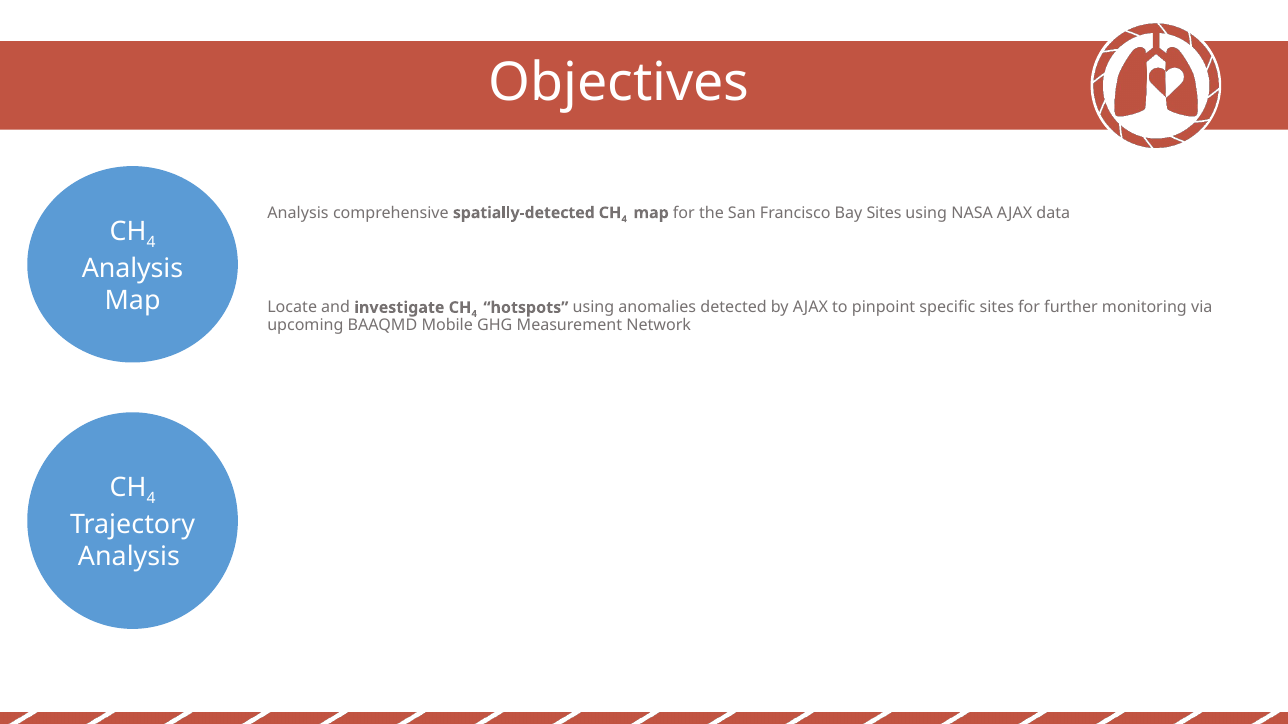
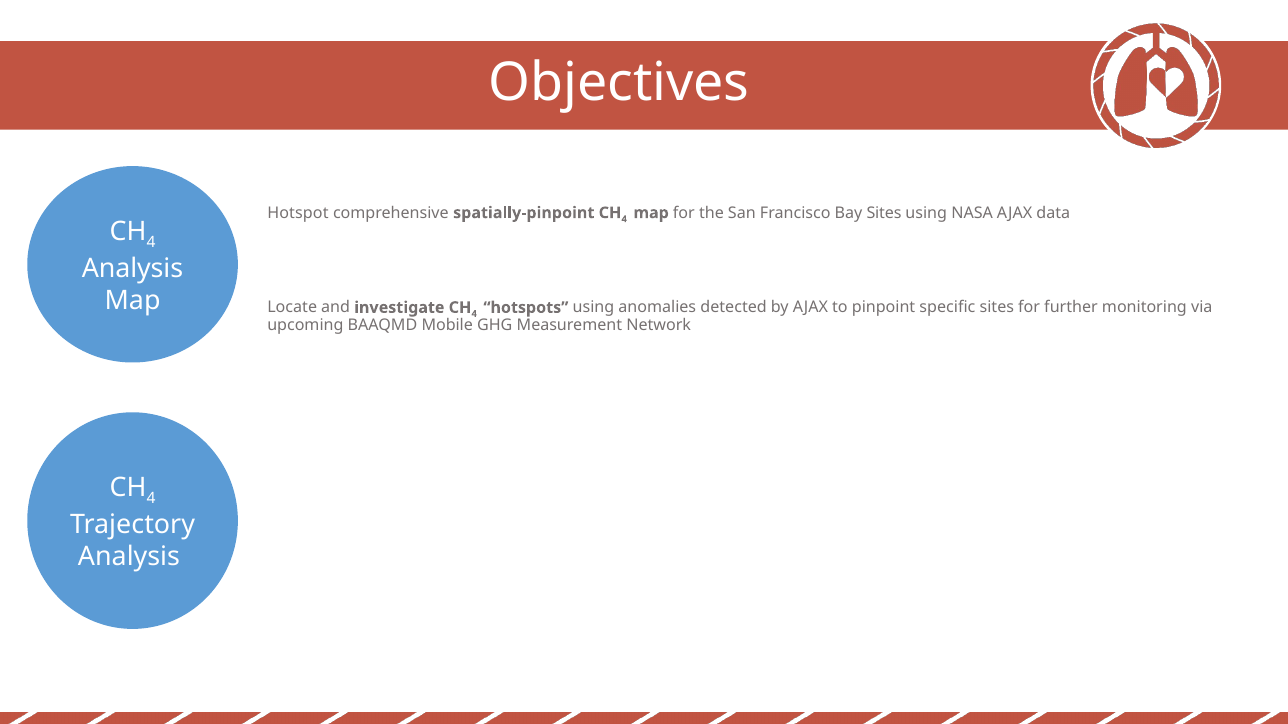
Analysis: Analysis -> Hotspot (298, 213)
spatially-detected: spatially-detected -> spatially-pinpoint (524, 213)
